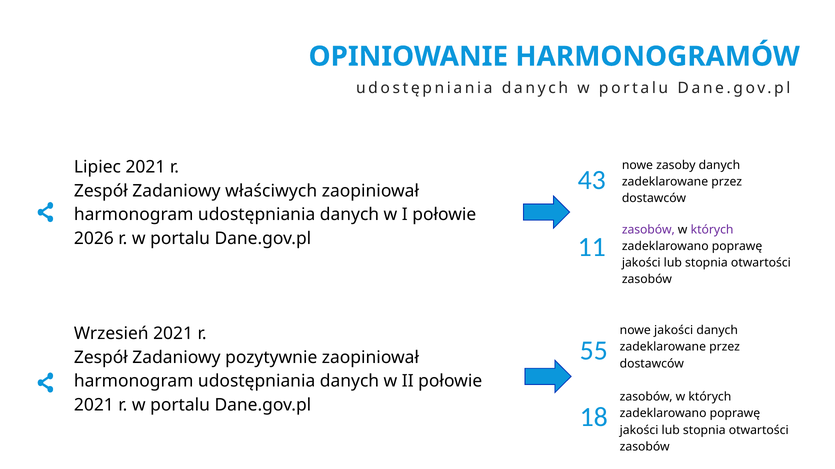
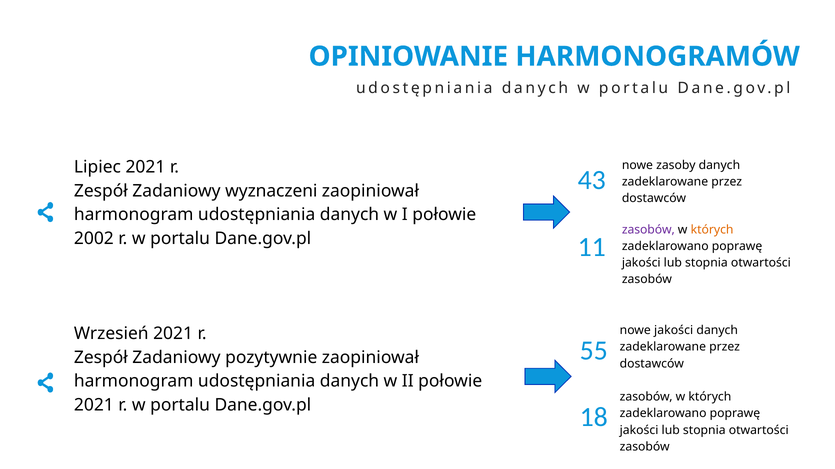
właściwych: właściwych -> wyznaczeni (271, 191)
których colour: purple -> orange (712, 230)
2026: 2026 -> 2002 (94, 239)
